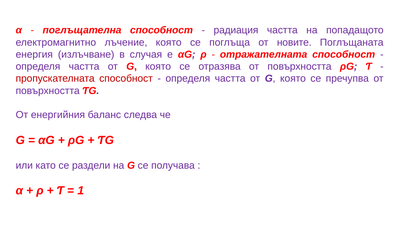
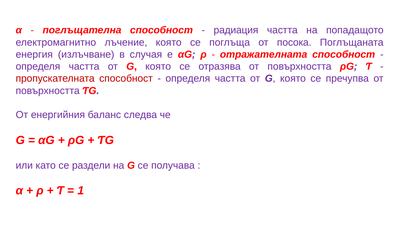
новите: новите -> посока (294, 42)
